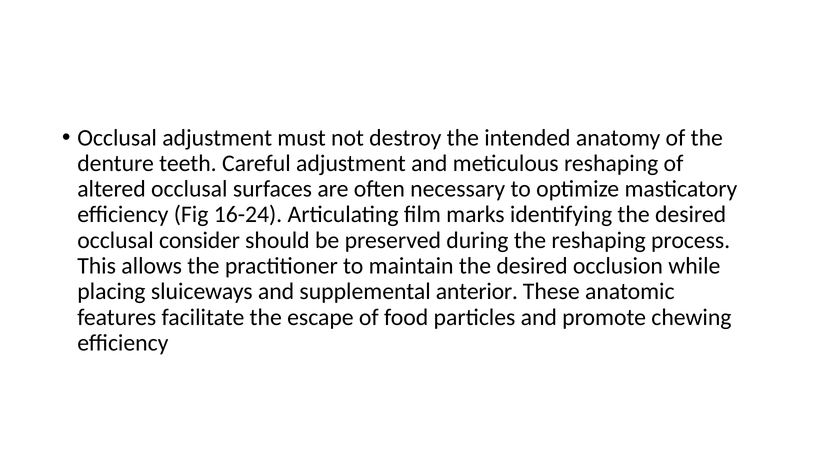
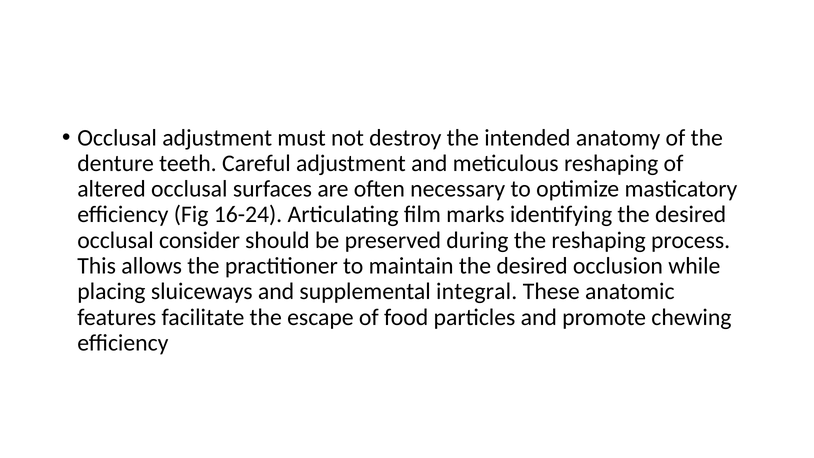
anterior: anterior -> integral (477, 291)
